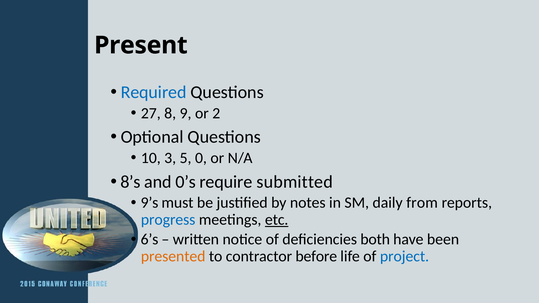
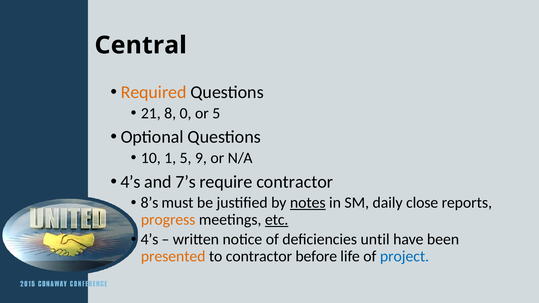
Present: Present -> Central (141, 45)
Required colour: blue -> orange (154, 92)
27: 27 -> 21 (151, 113)
9: 9 -> 0 (186, 113)
or 2: 2 -> 5 (216, 113)
3: 3 -> 1 (170, 158)
0: 0 -> 9 (201, 158)
8’s: 8’s -> 4’s (130, 182)
0’s: 0’s -> 7’s (186, 182)
require submitted: submitted -> contractor (295, 182)
9’s: 9’s -> 8’s (149, 203)
notes underline: none -> present (308, 203)
from: from -> close (422, 203)
progress colour: blue -> orange (168, 220)
6’s: 6’s -> 4’s (149, 240)
both: both -> until (375, 240)
